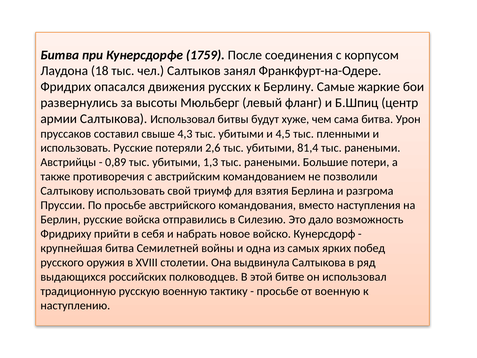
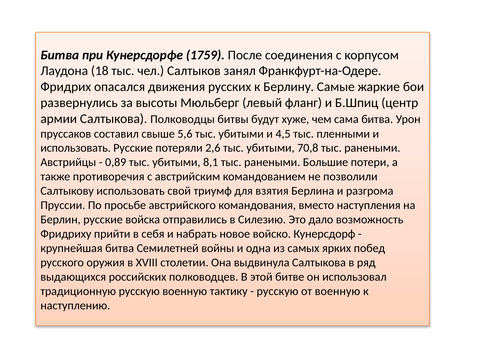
Салтыкова Использовал: Использовал -> Полководцы (183, 119)
4,3: 4,3 -> 5,6 (185, 134)
81,4: 81,4 -> 70,8 (308, 148)
1,3: 1,3 -> 8,1 (211, 162)
просьбе: просьбе -> русскую (278, 291)
